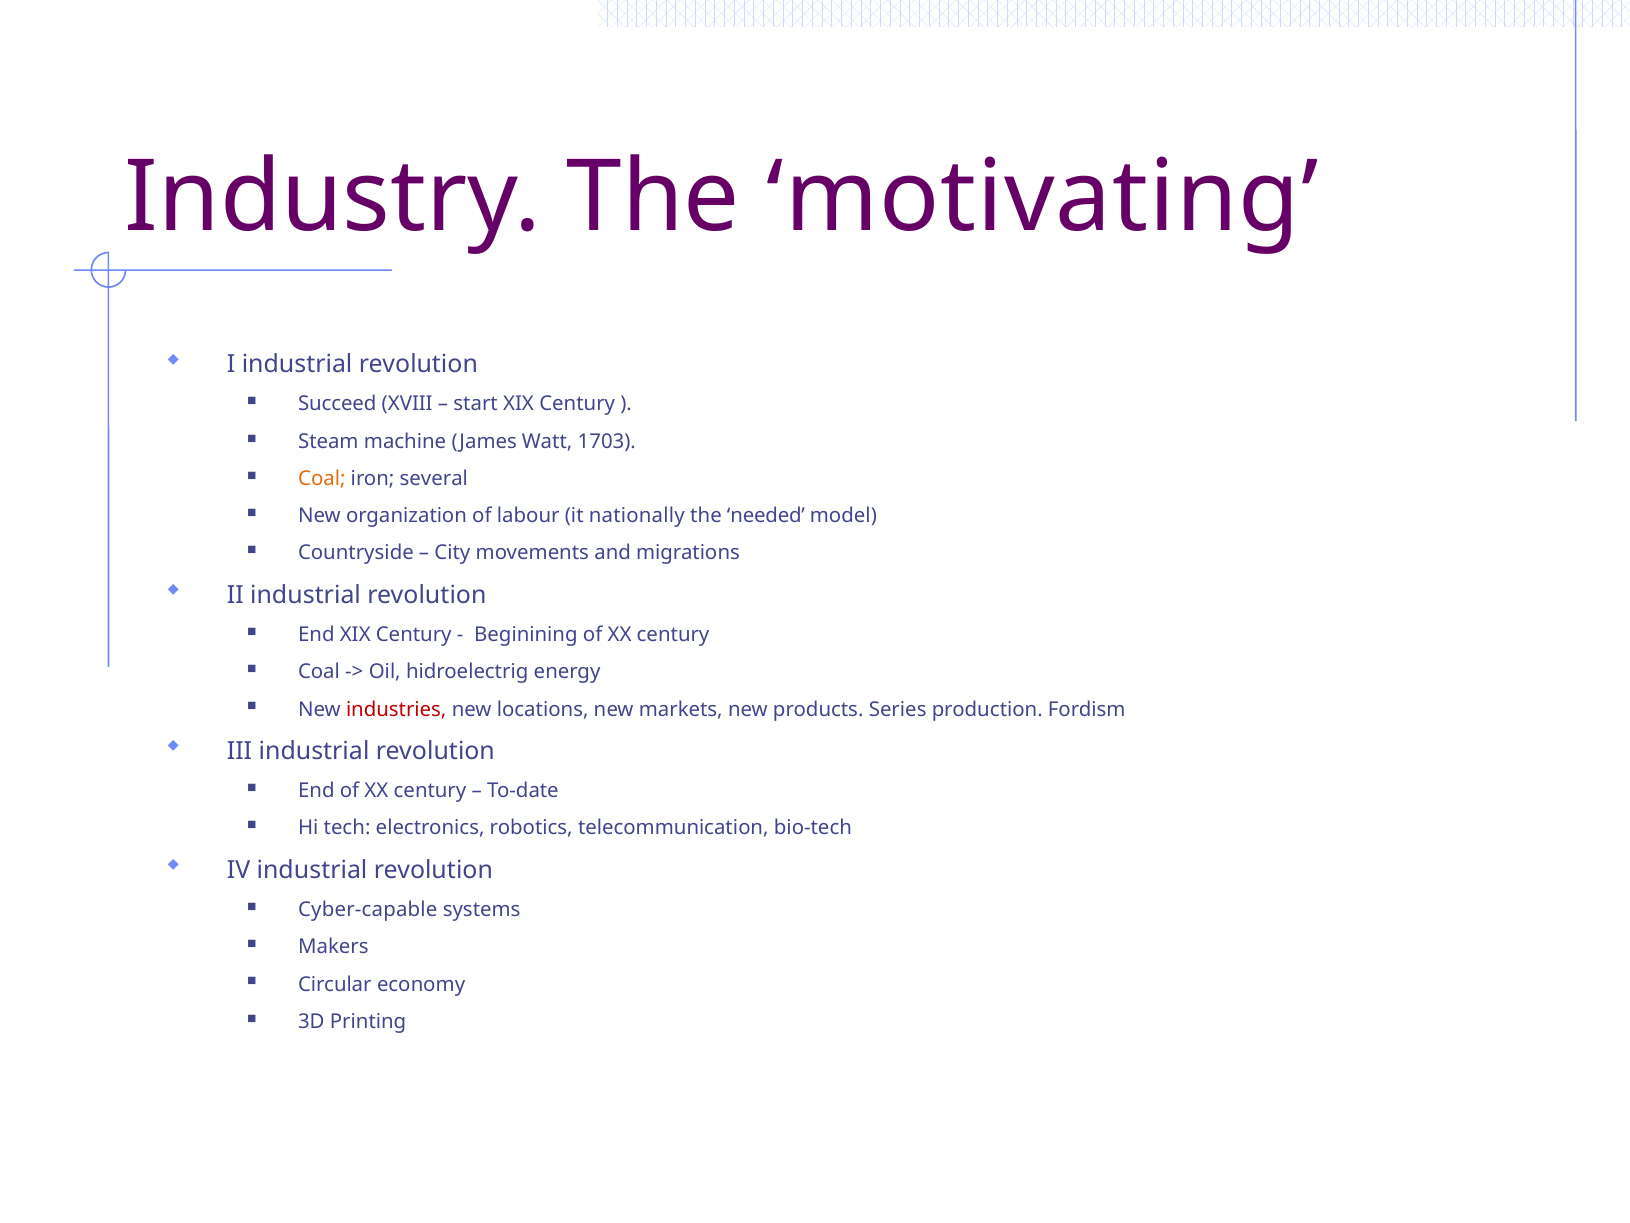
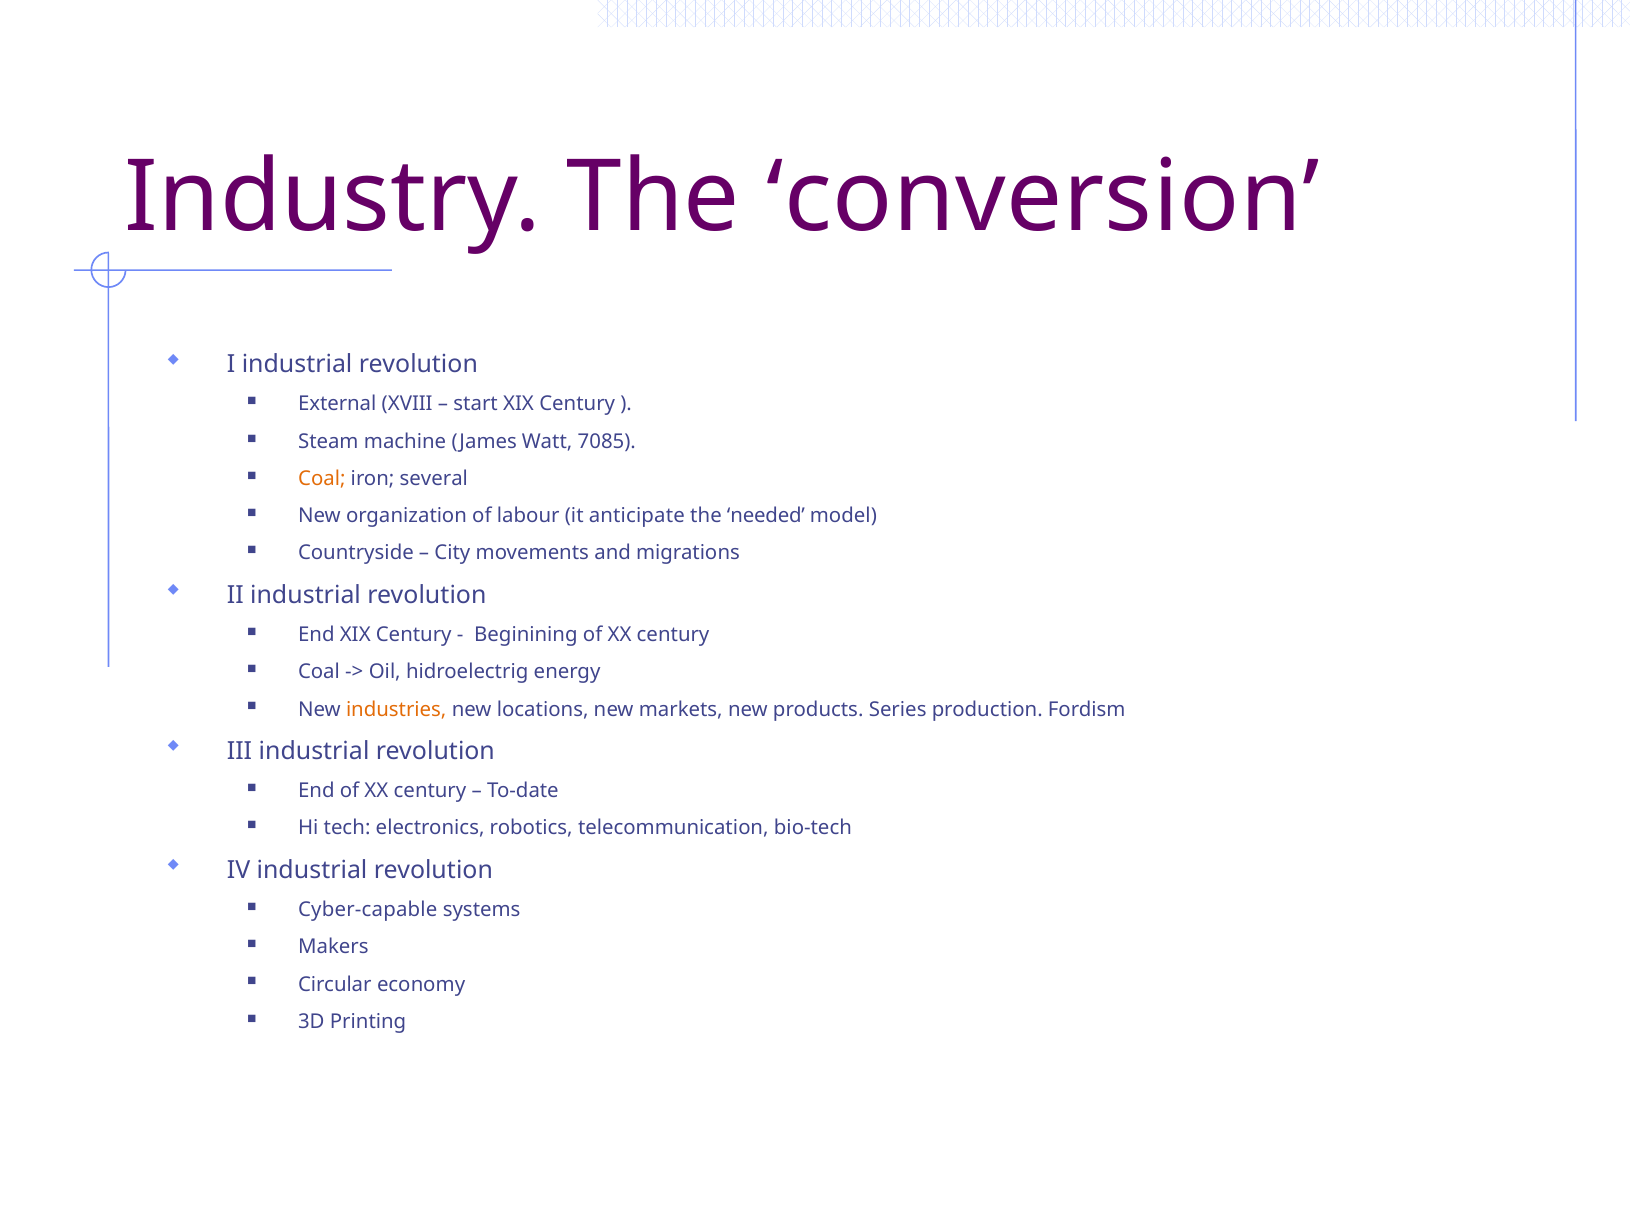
motivating: motivating -> conversion (1043, 197)
Succeed: Succeed -> External (337, 404)
1703: 1703 -> 7085 (607, 441)
nationally: nationally -> anticipate (637, 516)
industries colour: red -> orange (396, 709)
